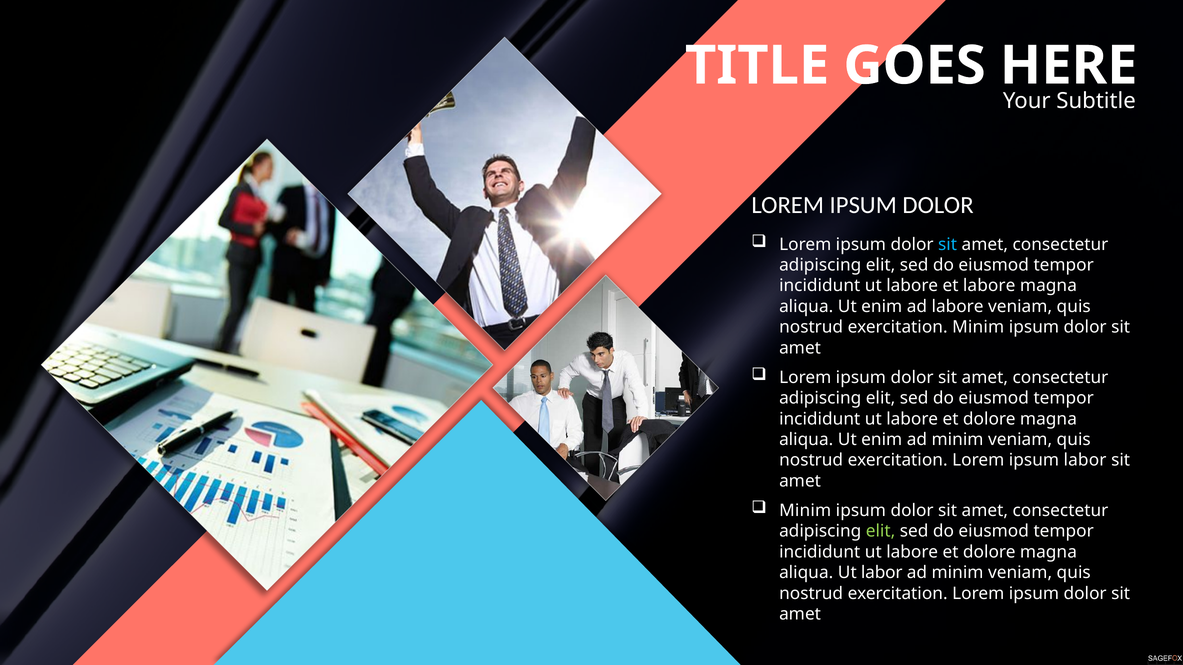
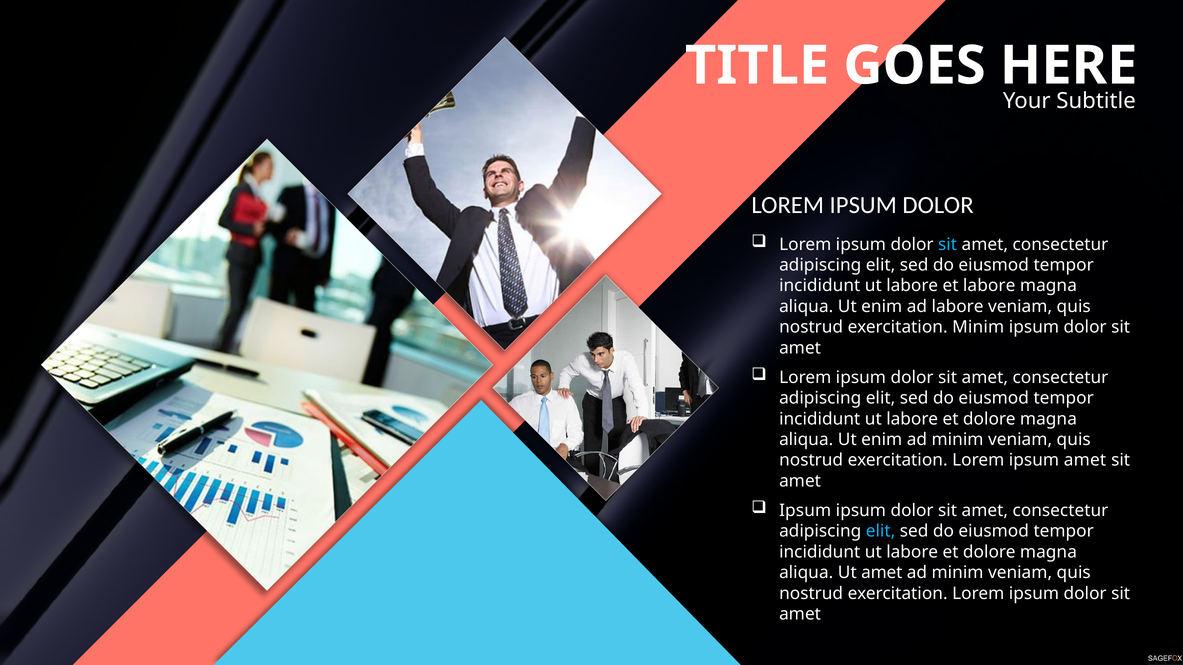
ipsum labor: labor -> amet (1085, 461)
Minim: Minim -> Ipsum (805, 511)
elit colour: light green -> light blue (881, 532)
Ut labor: labor -> amet (882, 573)
